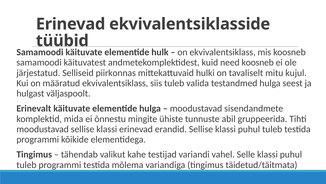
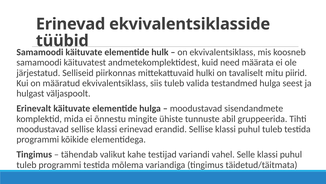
need koosneb: koosneb -> määrata (258, 62)
kujul: kujul -> piirid (296, 73)
